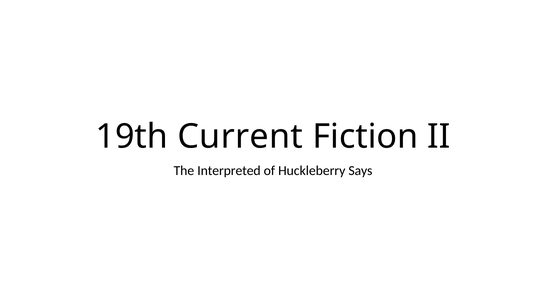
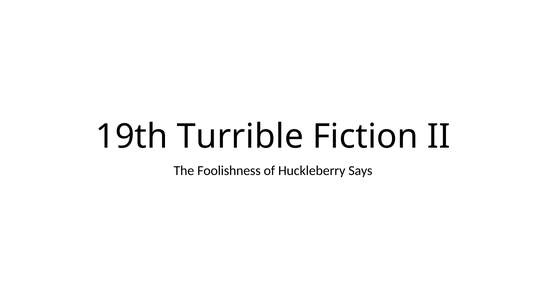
Current: Current -> Turrible (240, 136)
Interpreted: Interpreted -> Foolishness (229, 171)
